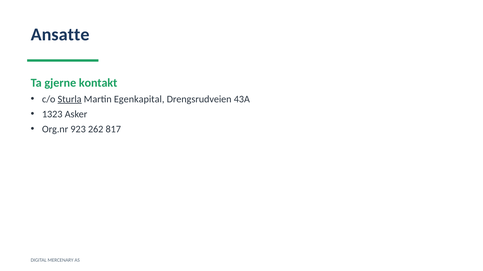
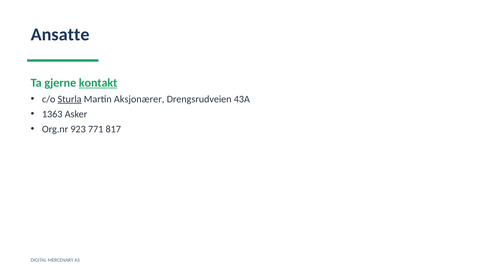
kontakt underline: none -> present (98, 83)
Egenkapital: Egenkapital -> Aksjonærer (139, 99)
1323: 1323 -> 1363 (52, 114)
262: 262 -> 771 (96, 130)
